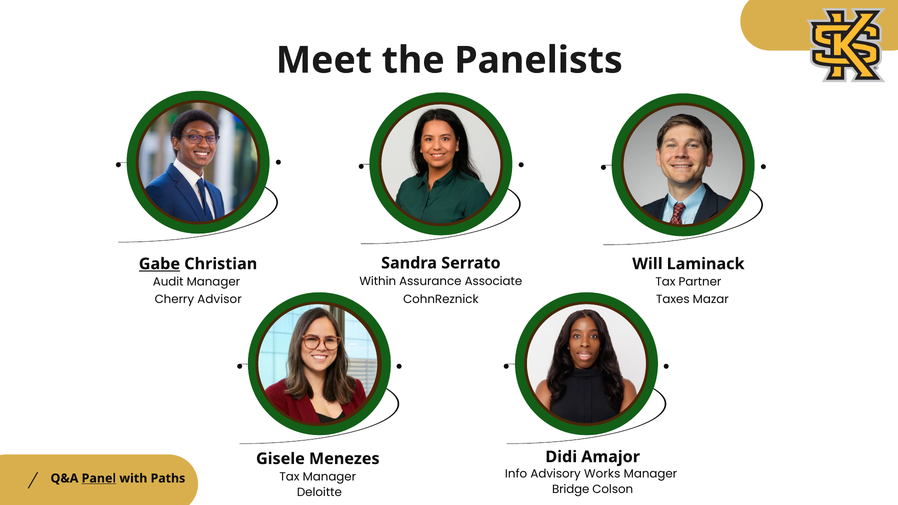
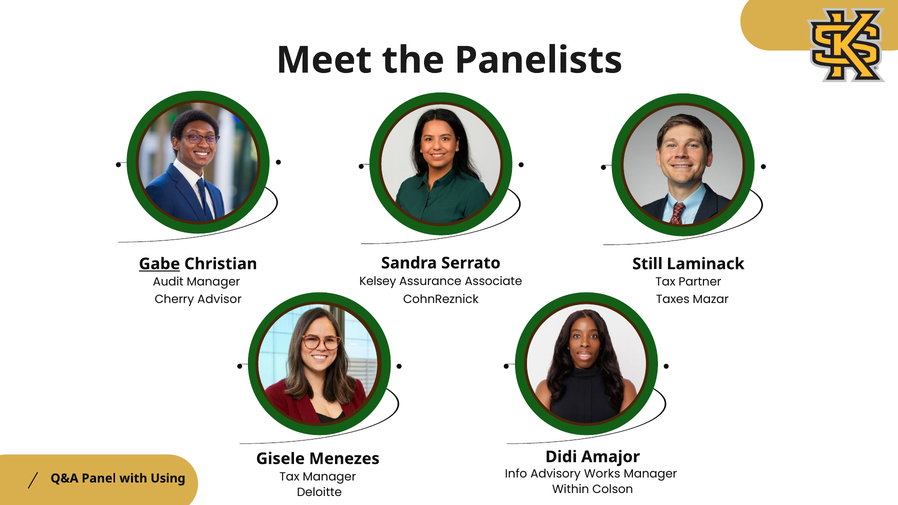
Will: Will -> Still (647, 264)
Within: Within -> Kelsey (378, 281)
Panel underline: present -> none (99, 478)
Paths: Paths -> Using (168, 478)
Bridge: Bridge -> Within (571, 489)
